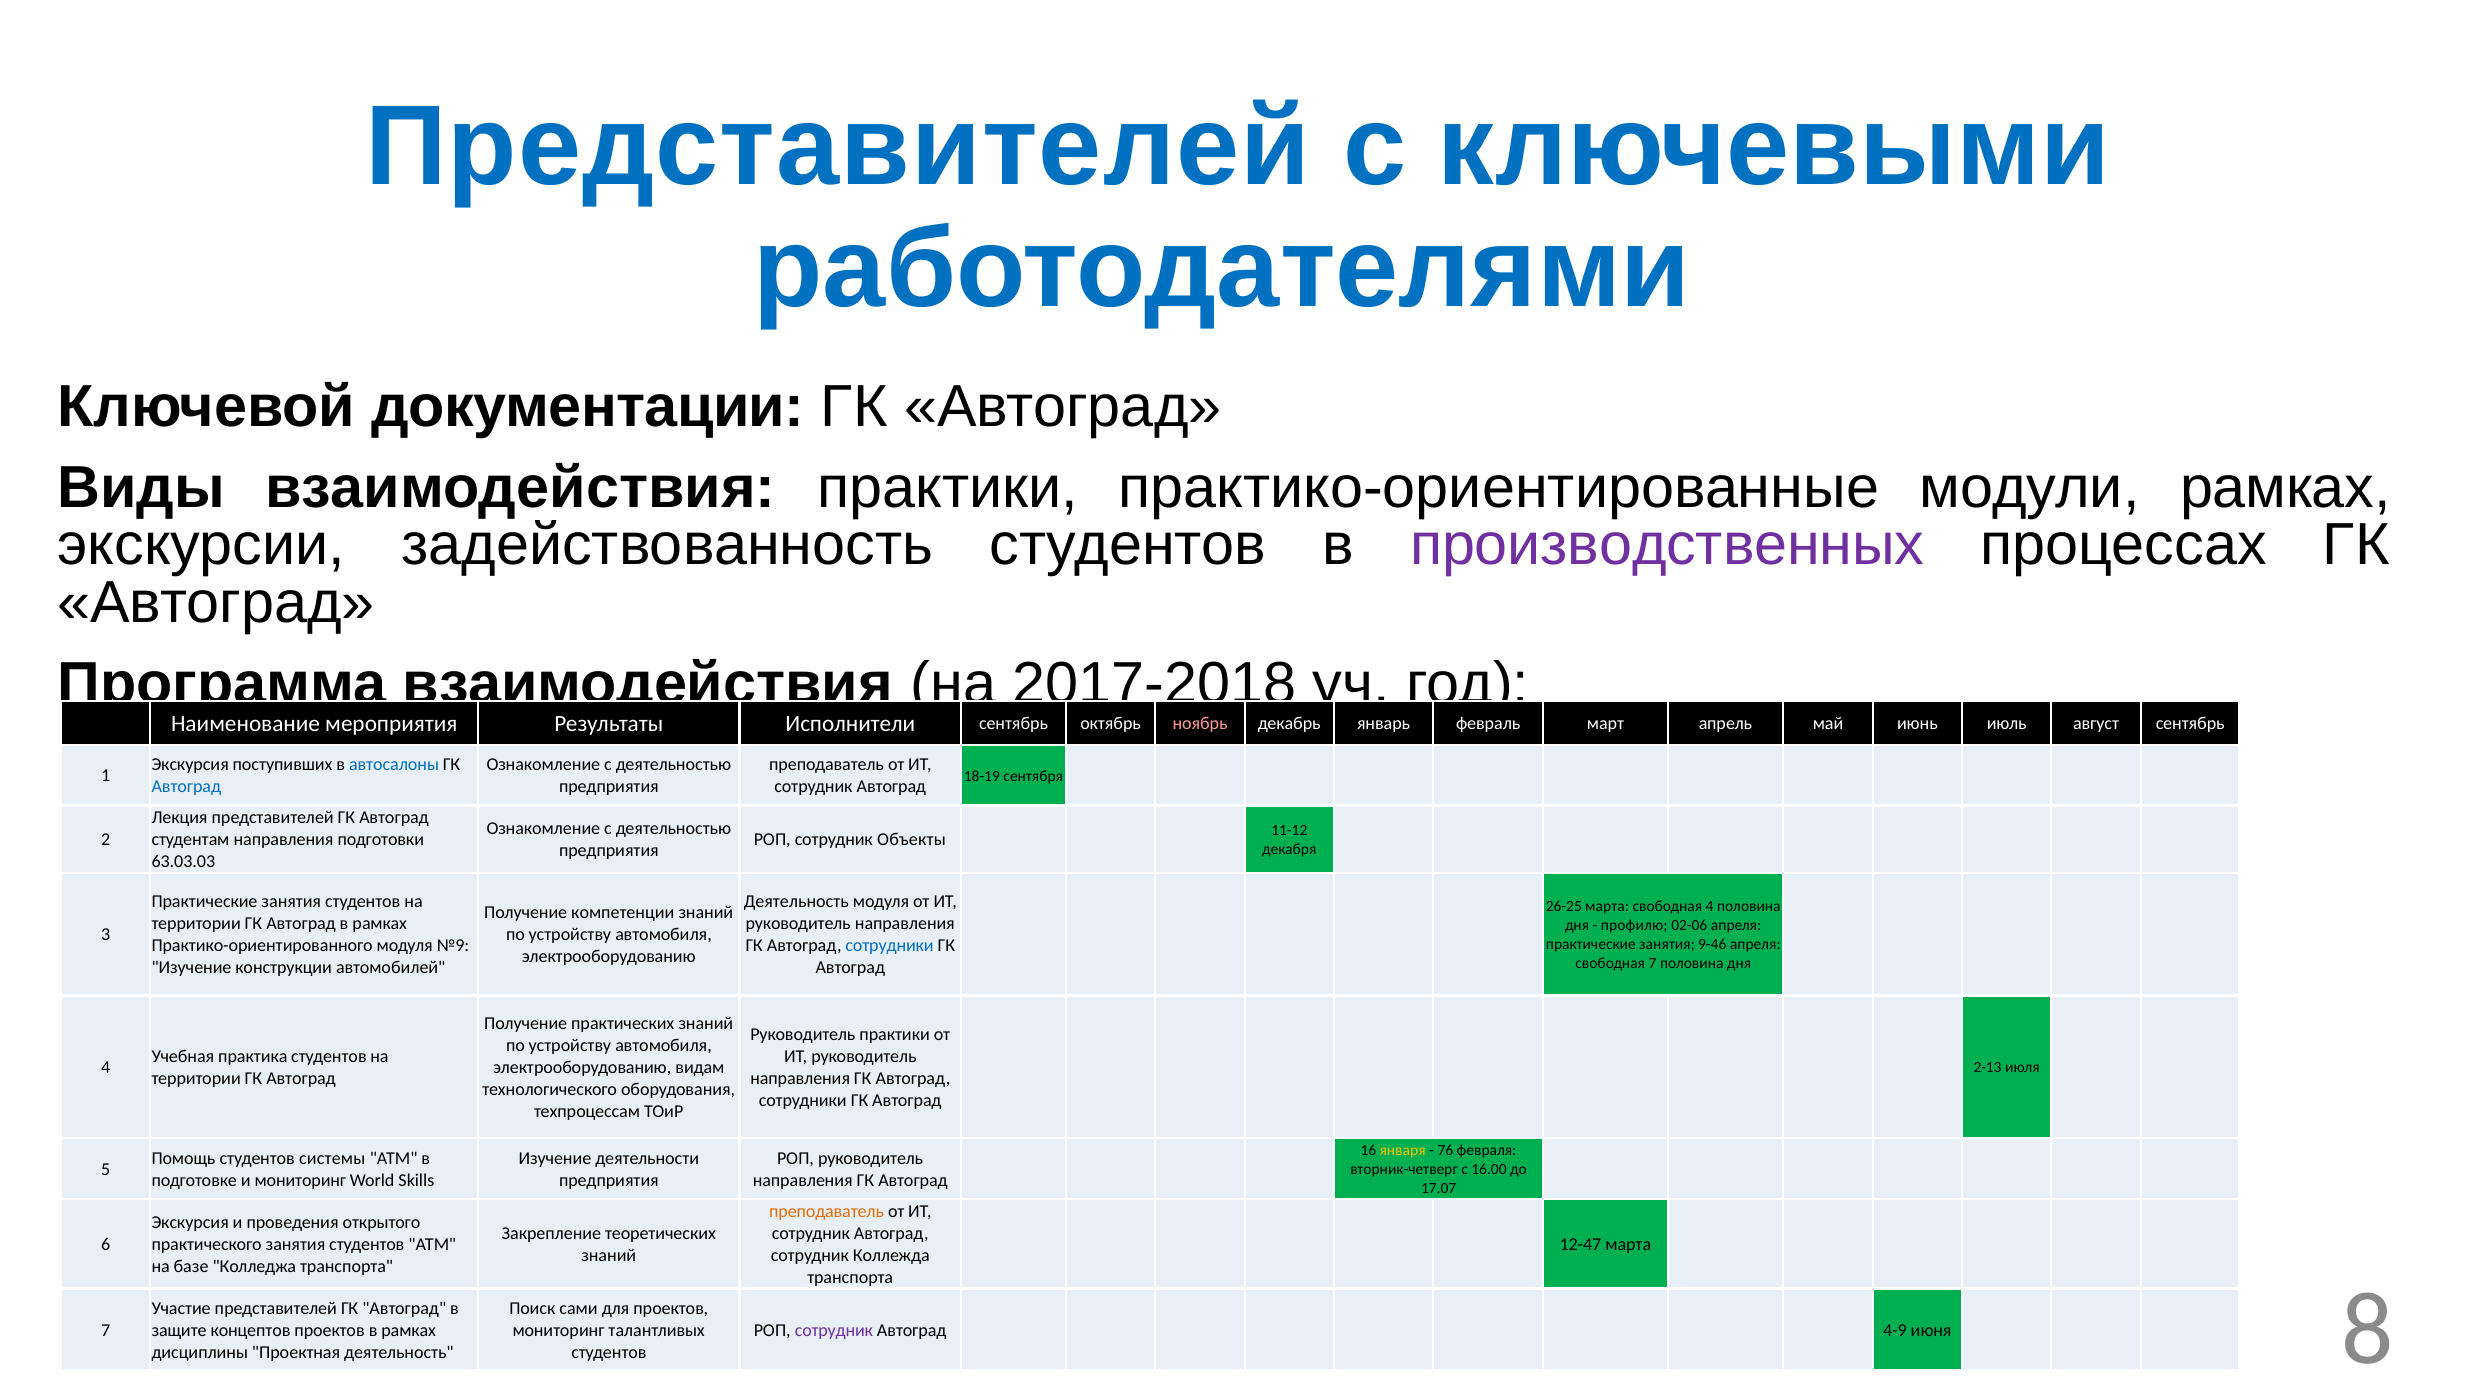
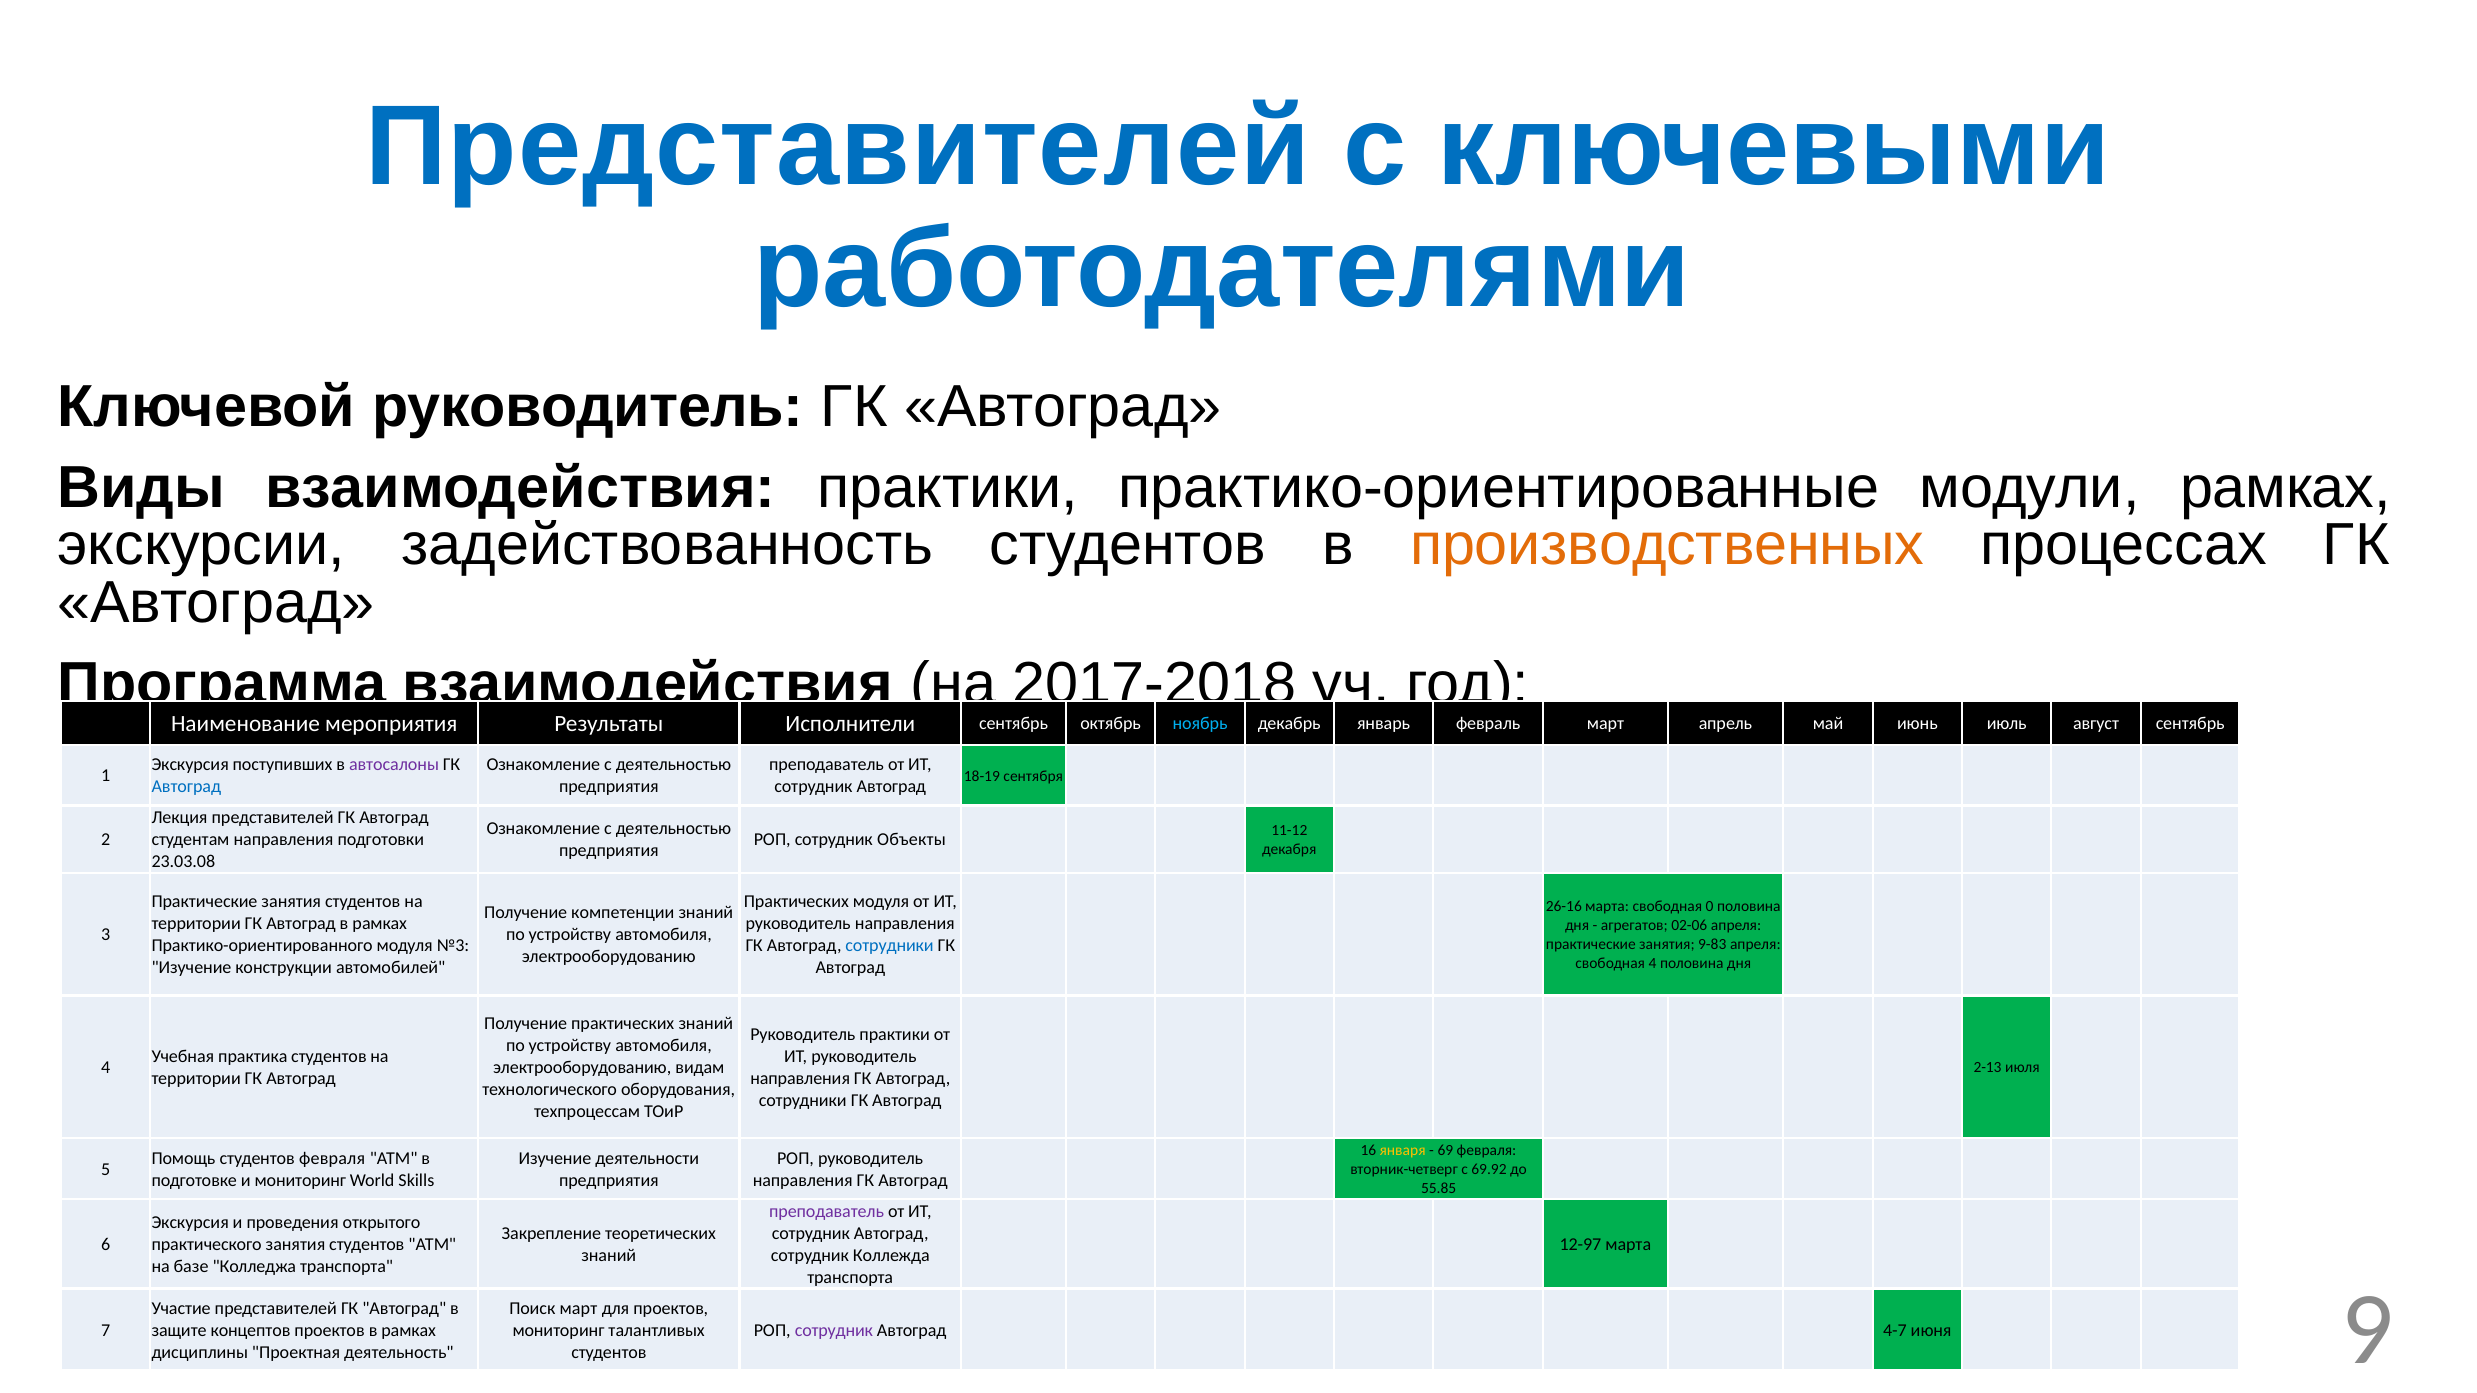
Ключевой документации: документации -> руководитель (588, 407)
производственных colour: purple -> orange (1667, 545)
ноябрь colour: pink -> light blue (1200, 724)
автосалоны colour: blue -> purple (394, 765)
63.03.03: 63.03.03 -> 23.03.08 (183, 862)
Деятельность: Деятельность -> Практических (796, 902)
26-25: 26-25 -> 26-16 (1564, 907)
свободная 4: 4 -> 0 (1710, 907)
профилю: профилю -> агрегатов (1634, 926)
9-46: 9-46 -> 9-83 (1712, 945)
№9: №9 -> №3 (453, 946)
свободная 7: 7 -> 4 (1652, 964)
76: 76 -> 69 (1445, 1151)
студентов системы: системы -> февраля (332, 1159)
16.00: 16.00 -> 69.92 (1489, 1170)
17.07: 17.07 -> 55.85 (1439, 1189)
преподаватель colour: orange -> purple (827, 1212)
12-47: 12-47 -> 12-97 (1580, 1245)
Поиск сами: сами -> март (578, 1308)
4-9: 4-9 -> 4-7 (1895, 1330)
8: 8 -> 9 (2368, 1330)
